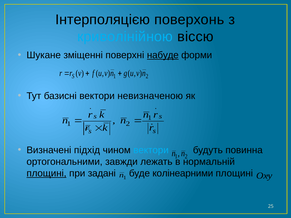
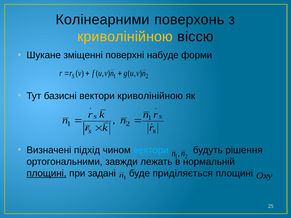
Інтерполяцією: Інтерполяцією -> Колінеарними (103, 20)
криволінійною colour: light blue -> yellow (125, 37)
набуде underline: present -> none (163, 55)
вектори невизначеною: невизначеною -> криволінійною (150, 96)
повинна: повинна -> рішення (244, 150)
колінеарними: колінеарними -> приділяється (183, 174)
